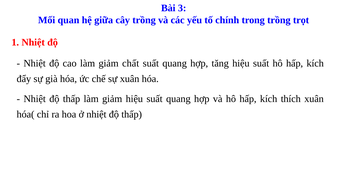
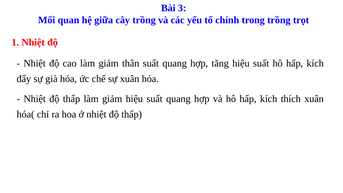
chất: chất -> thân (131, 63)
